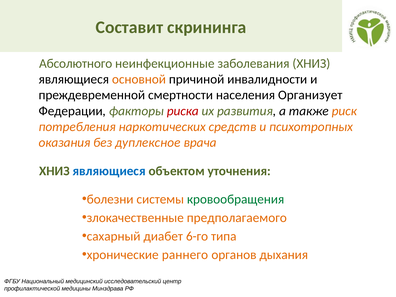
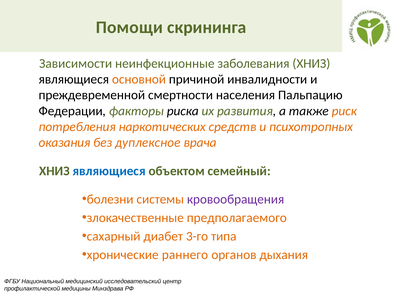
Составит: Составит -> Помощи (129, 27)
Абсолютного: Абсолютного -> Зависимости (76, 63)
Организует: Организует -> Пальпацию (310, 95)
риска colour: red -> black (183, 111)
уточнения: уточнения -> семейный (239, 171)
кровообращения colour: green -> purple (236, 199)
6-го: 6-го -> 3-го (197, 236)
